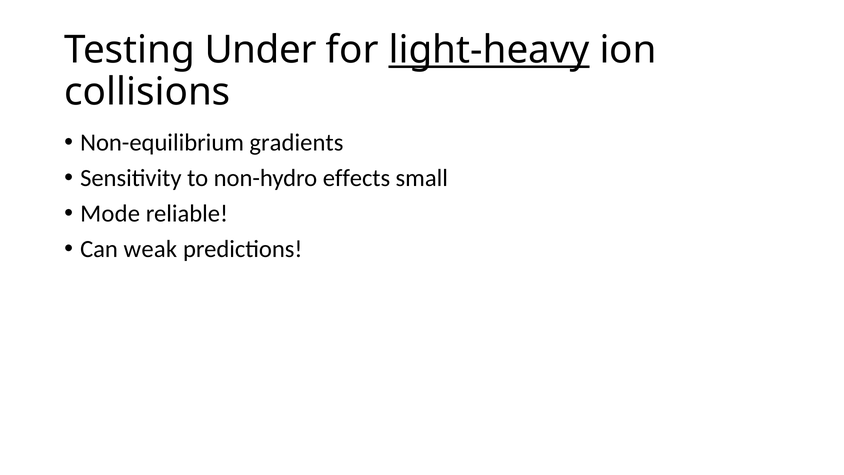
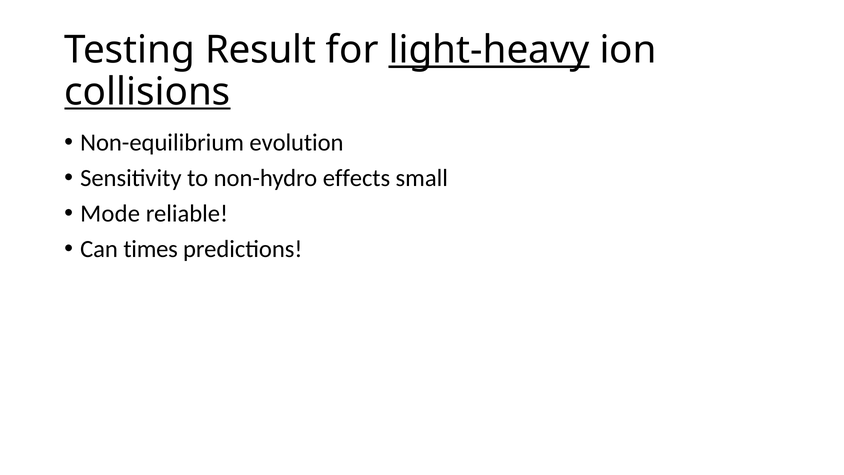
Under: Under -> Result (261, 50)
collisions underline: none -> present (147, 92)
gradients: gradients -> evolution (296, 143)
weak: weak -> times (151, 249)
